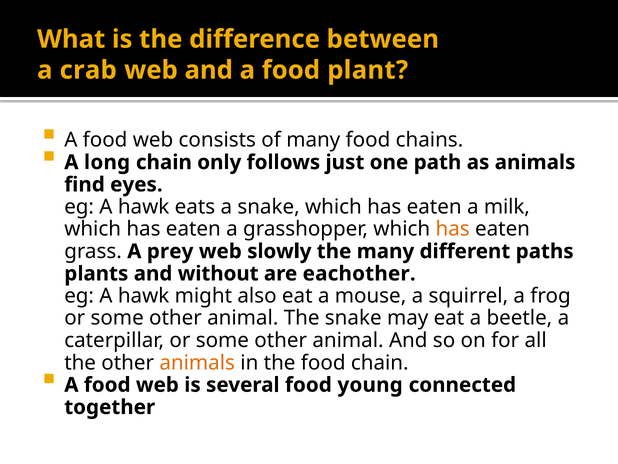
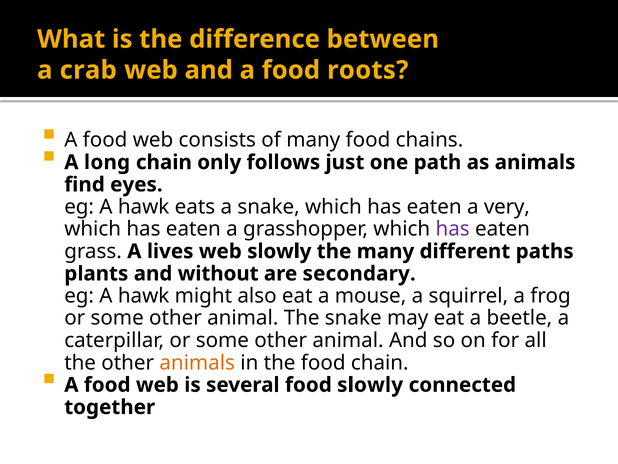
plant: plant -> roots (368, 70)
milk: milk -> very (507, 207)
has colour: orange -> purple (453, 229)
prey: prey -> lives (170, 251)
eachother: eachother -> secondary (359, 273)
food young: young -> slowly (370, 385)
